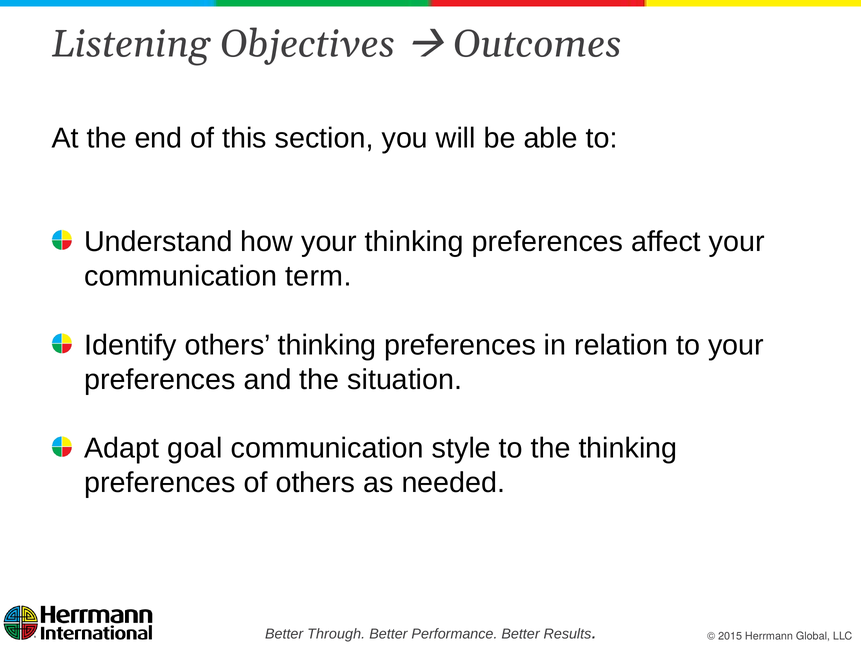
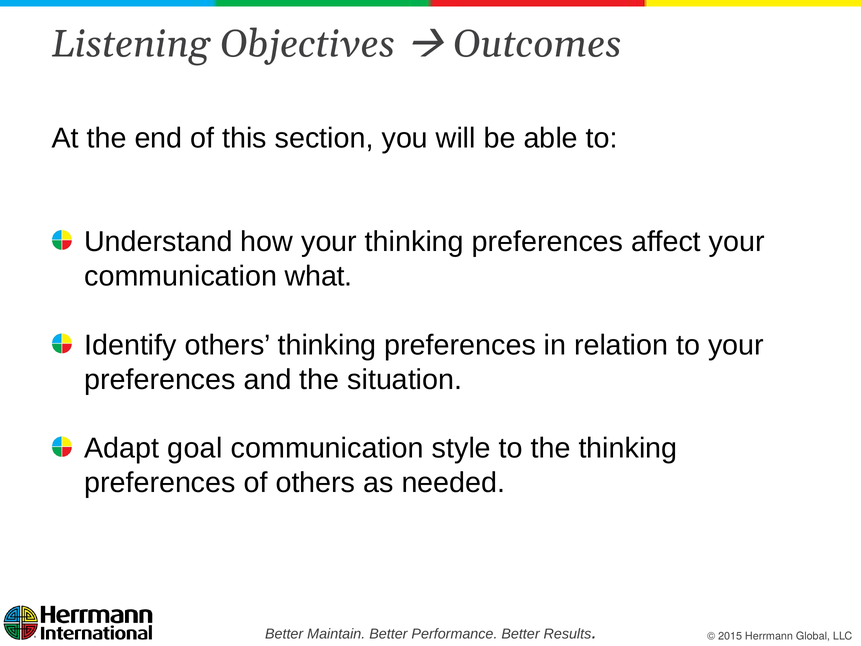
term: term -> what (319, 276)
Through: Through -> Maintain (336, 634)
